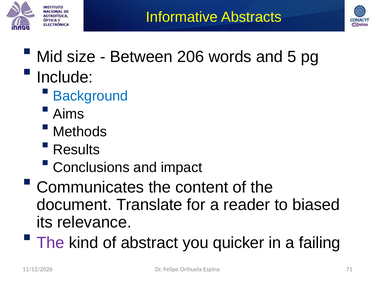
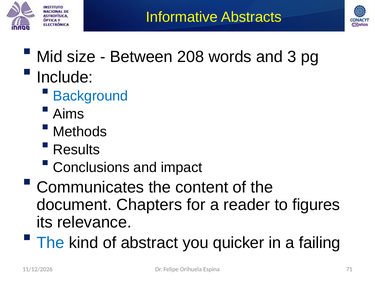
206: 206 -> 208 (191, 57)
5: 5 -> 3 (292, 57)
Translate: Translate -> Chapters (149, 204)
biased: biased -> figures (316, 204)
The colour: purple -> blue (50, 242)
